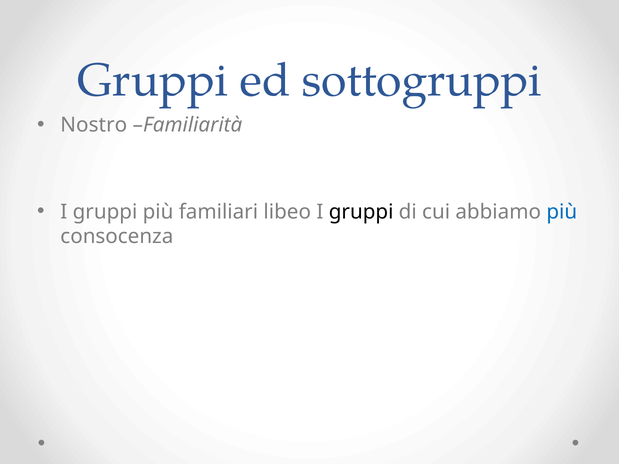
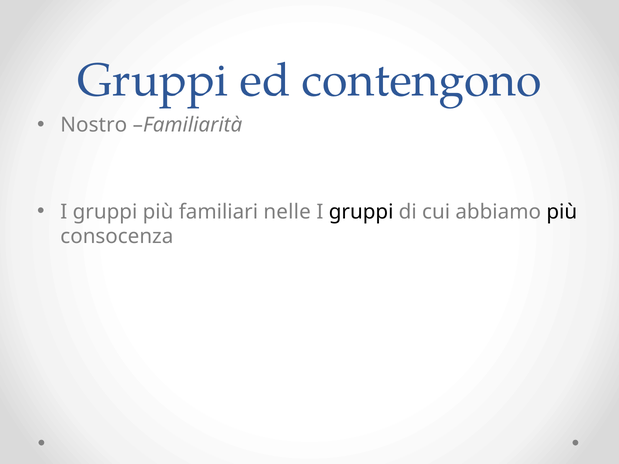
sottogruppi: sottogruppi -> contengono (422, 81)
libeo: libeo -> nelle (287, 212)
più colour: blue -> black (562, 212)
